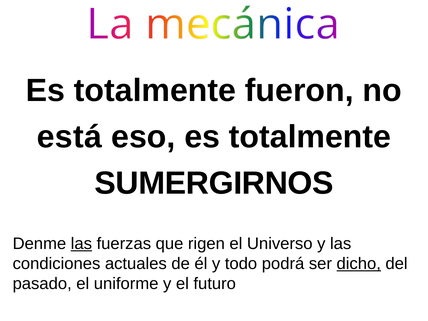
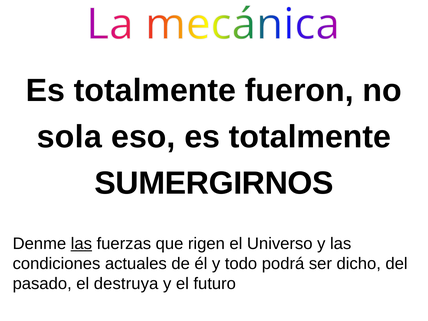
está: está -> sola (69, 137)
dicho underline: present -> none (359, 264)
uniforme: uniforme -> destruya (126, 284)
